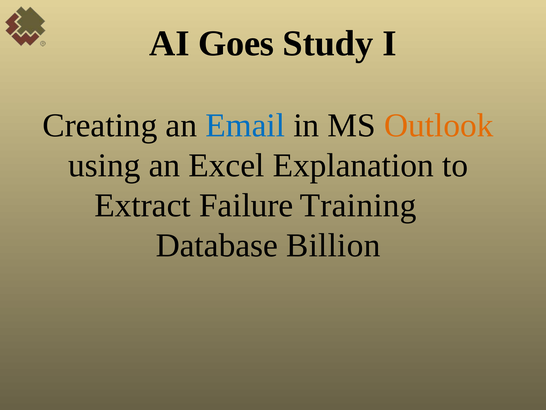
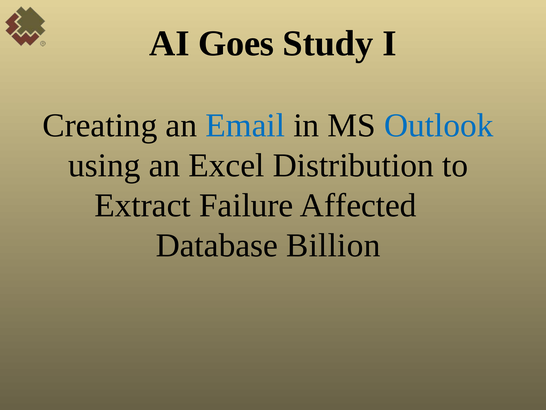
Outlook colour: orange -> blue (439, 125)
Explanation: Explanation -> Distribution (353, 165)
Training: Training -> Affected (358, 205)
